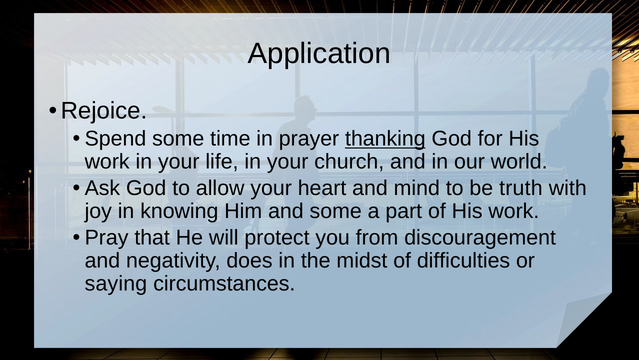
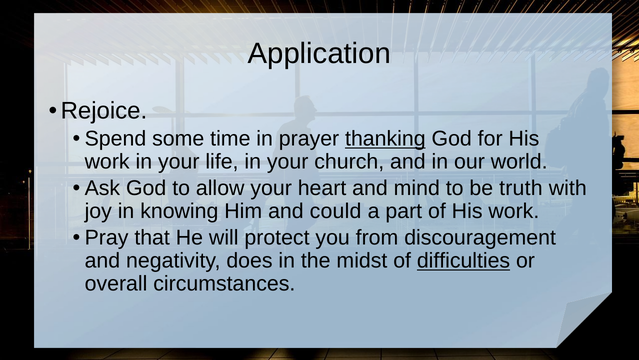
and some: some -> could (336, 211)
difficulties underline: none -> present (464, 260)
saying: saying -> overall (116, 283)
